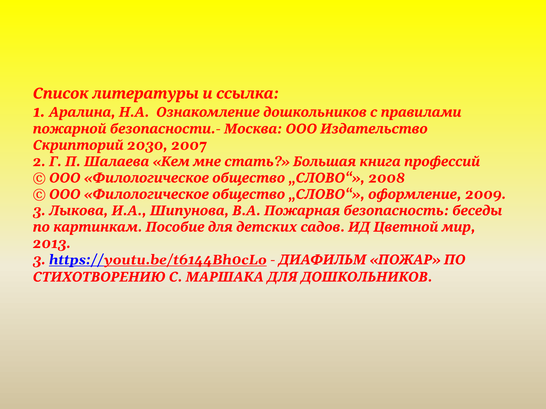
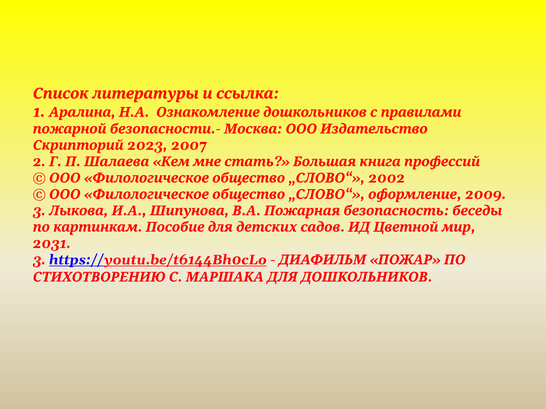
2030: 2030 -> 2023 (147, 145)
2008: 2008 -> 2002 (387, 178)
2013: 2013 -> 2031 (52, 244)
